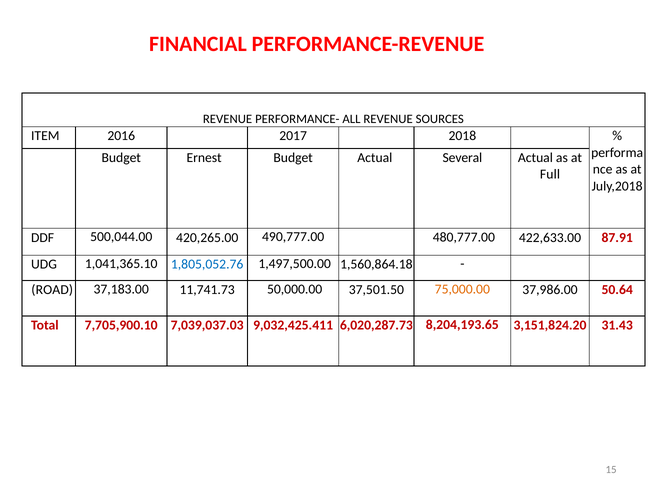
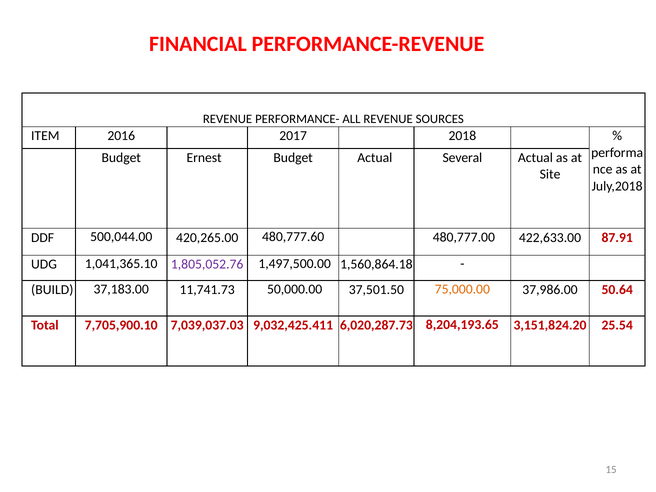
Full: Full -> Site (550, 174)
490,777.00: 490,777.00 -> 480,777.60 (293, 237)
1,805,052.76 colour: blue -> purple (207, 264)
ROAD: ROAD -> BUILD (52, 290)
31.43: 31.43 -> 25.54 (617, 325)
